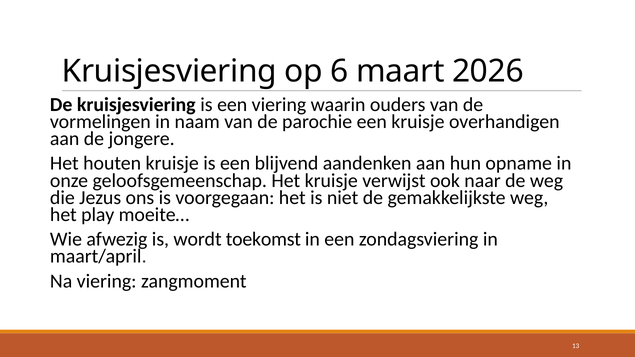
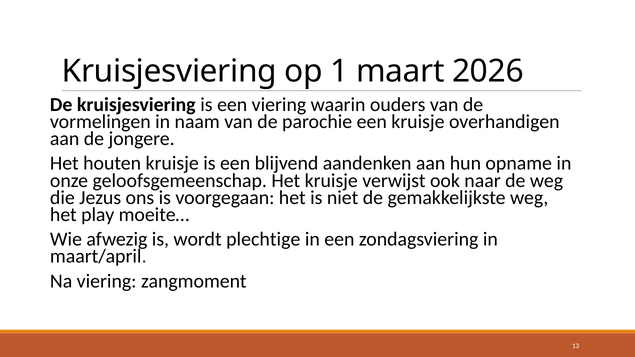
6: 6 -> 1 (339, 71)
toekomst: toekomst -> plechtige (263, 239)
